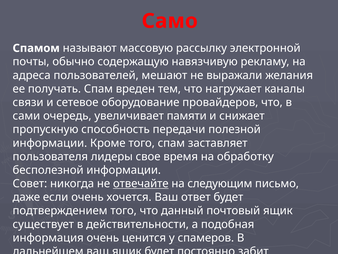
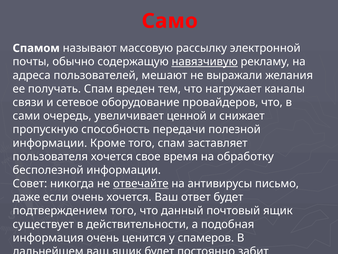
навязчивую underline: none -> present (205, 62)
памяти: памяти -> ценной (187, 116)
пользователя лидеры: лидеры -> хочется (112, 156)
следующим: следующим -> антивирусы (220, 183)
